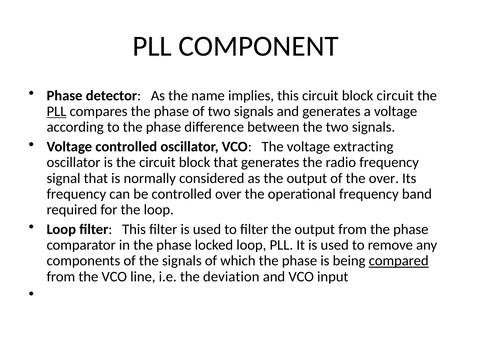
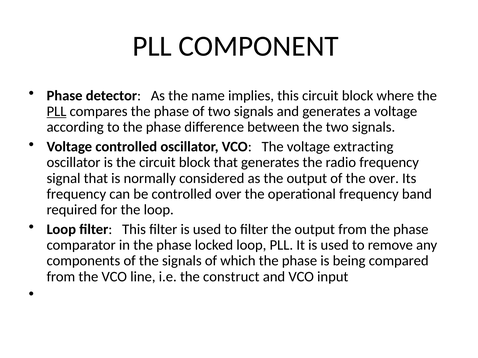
block circuit: circuit -> where (395, 96)
compared underline: present -> none (399, 261)
deviation: deviation -> construct (231, 277)
